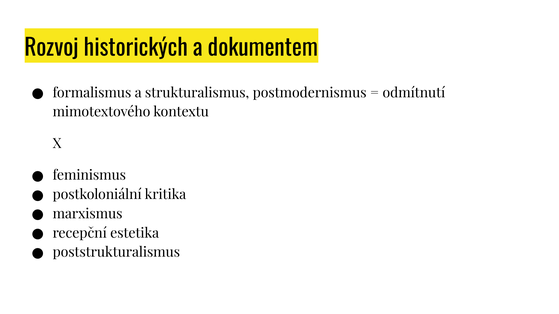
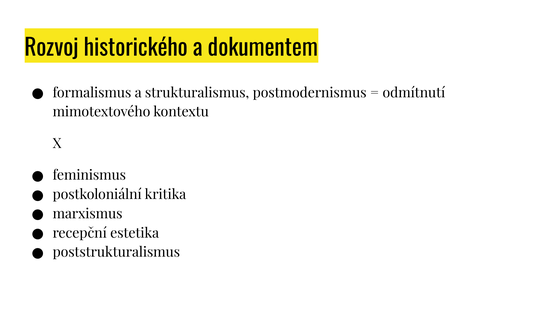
historických: historických -> historického (136, 48)
